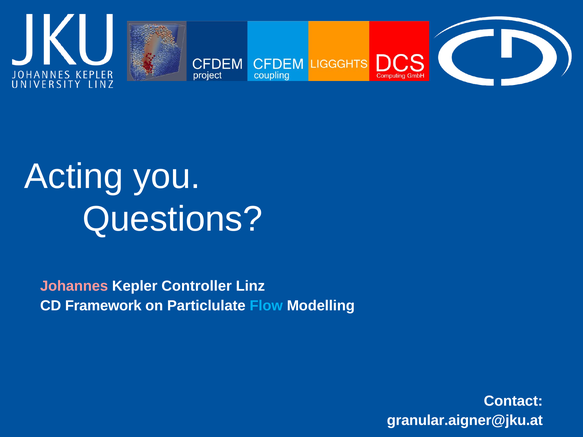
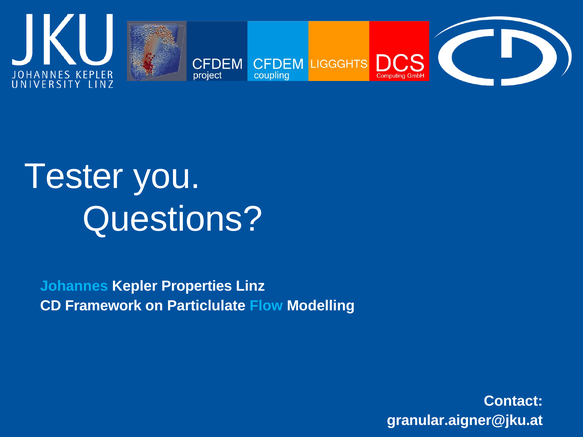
Acting: Acting -> Tester (74, 177)
Johannes colour: pink -> light blue (74, 286)
Controller: Controller -> Properties (197, 286)
